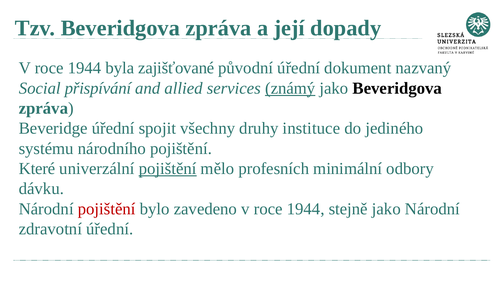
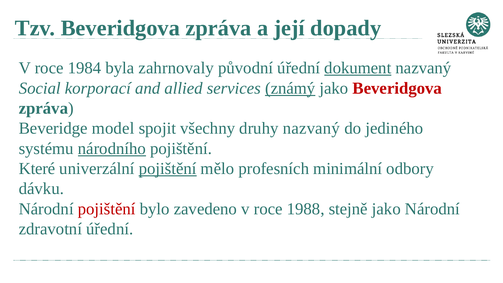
1944: 1944 -> 1984 (84, 68)
zajišťované: zajišťované -> zahrnovaly (176, 68)
dokument underline: none -> present (358, 68)
přispívání: přispívání -> korporací (98, 88)
Beveridgova colour: black -> red (397, 88)
Beveridge úřední: úřední -> model (113, 128)
druhy instituce: instituce -> nazvaný (311, 128)
národního underline: none -> present (112, 149)
zavedeno v roce 1944: 1944 -> 1988 (306, 209)
